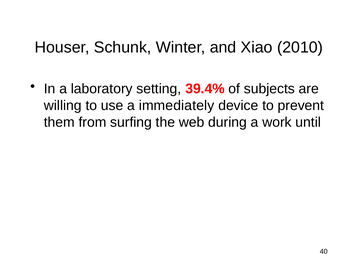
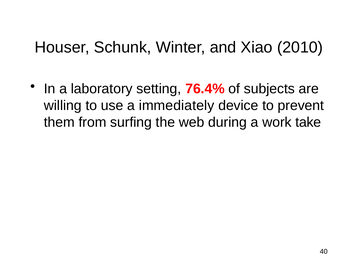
39.4%: 39.4% -> 76.4% (205, 89)
until: until -> take (308, 122)
